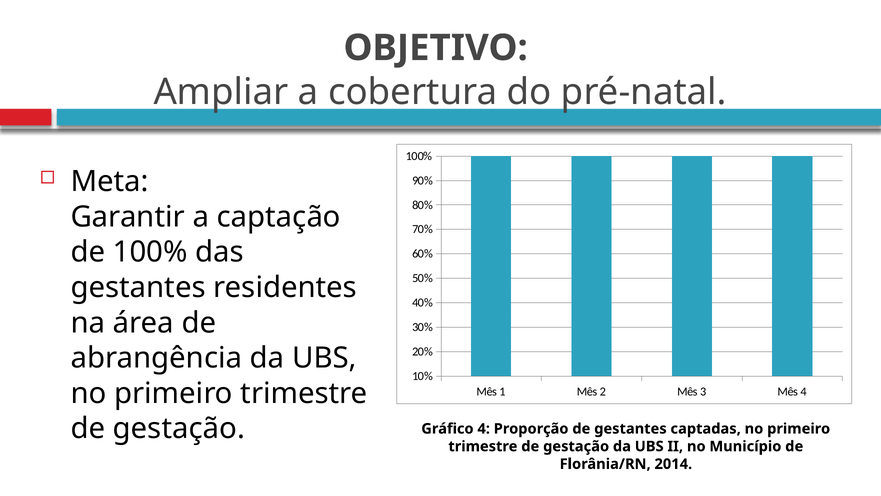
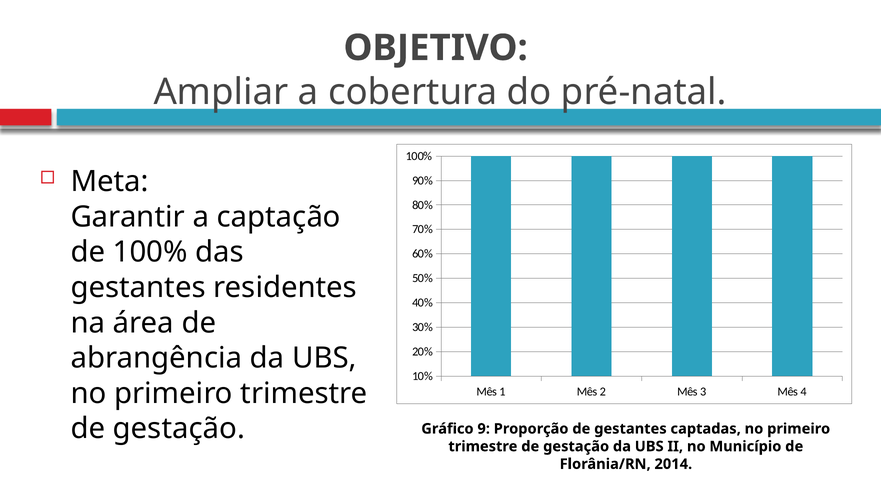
Gráfico 4: 4 -> 9 (484, 428)
